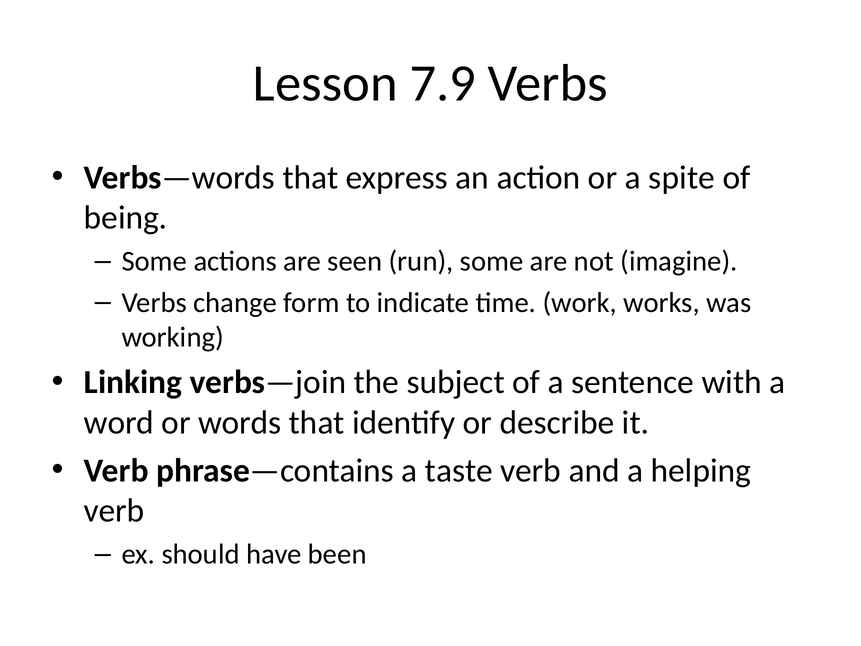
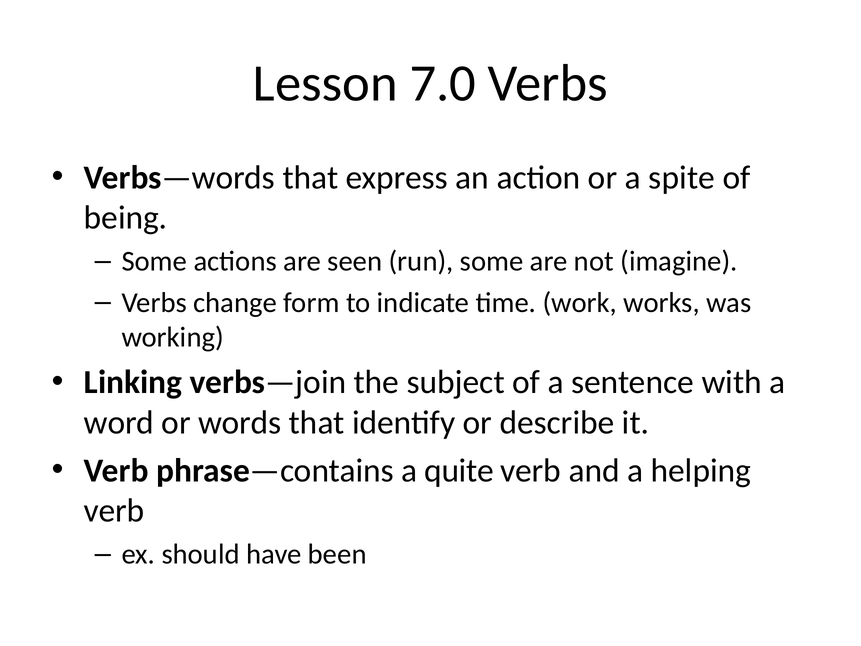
7.9: 7.9 -> 7.0 (443, 83)
taste: taste -> quite (459, 470)
